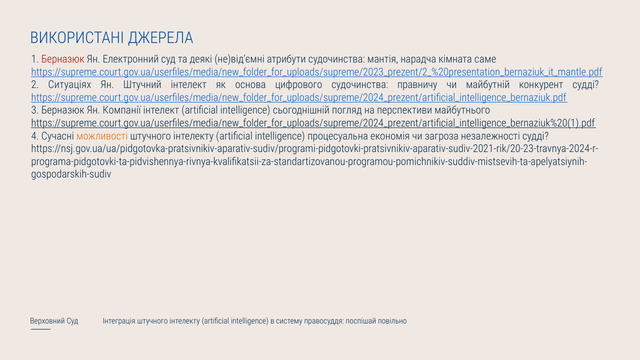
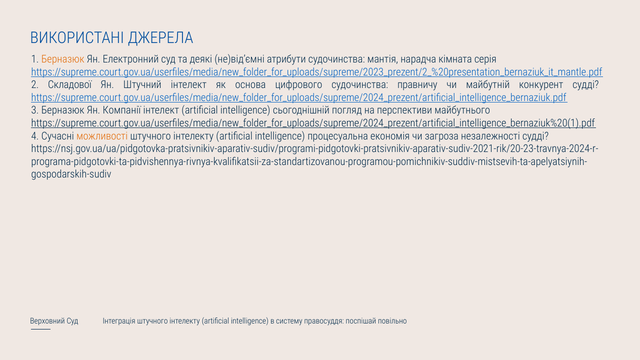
Берназюк colour: red -> orange (63, 59)
саме: саме -> серія (485, 59)
Ситуаціях: Ситуаціях -> Складової (70, 85)
